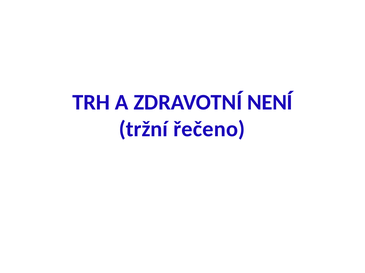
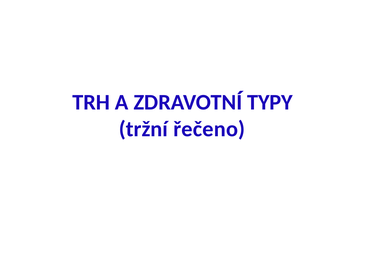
NENÍ: NENÍ -> TYPY (270, 103)
